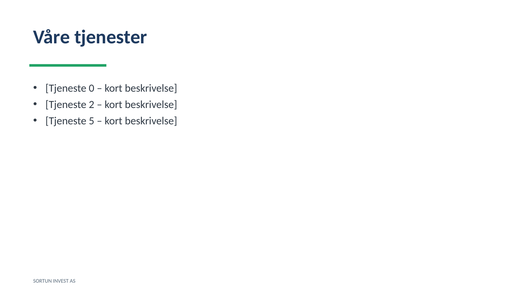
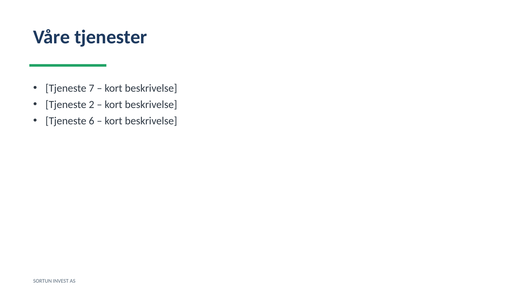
0: 0 -> 7 (92, 88)
5: 5 -> 6 (92, 121)
